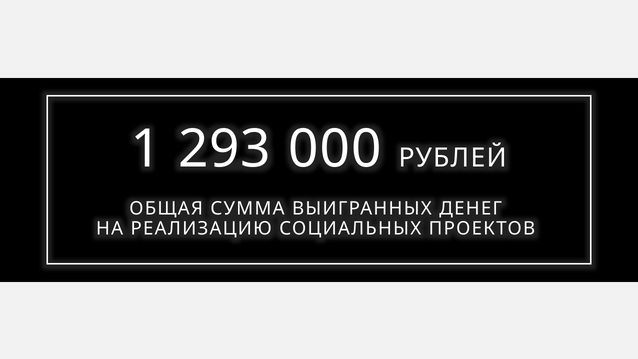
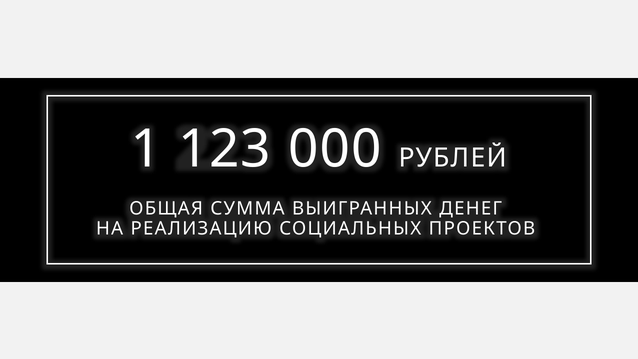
293: 293 -> 123 (224, 149)
